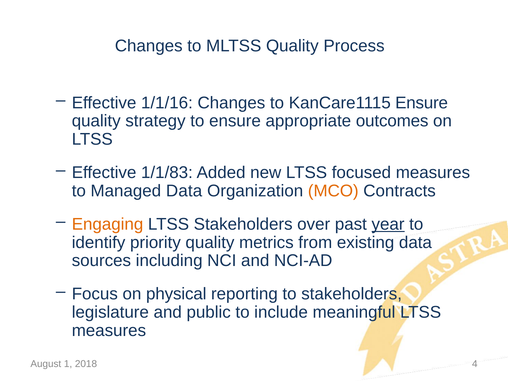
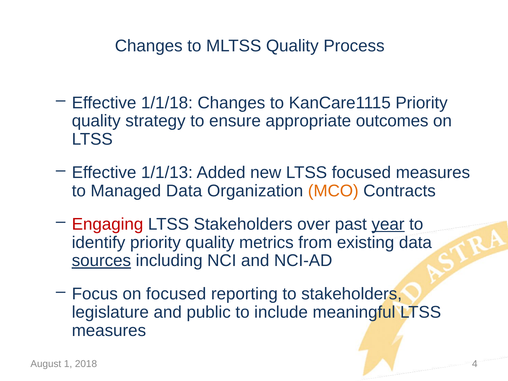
1/1/16: 1/1/16 -> 1/1/18 (167, 103)
KanCare1115 Ensure: Ensure -> Priority (422, 103)
1/1/83: 1/1/83 -> 1/1/13 (167, 173)
Engaging colour: orange -> red (108, 224)
sources underline: none -> present (101, 261)
on physical: physical -> focused (176, 294)
